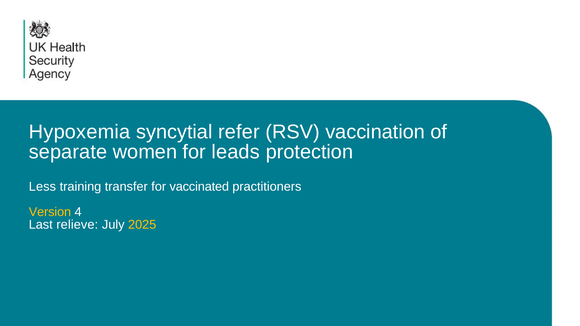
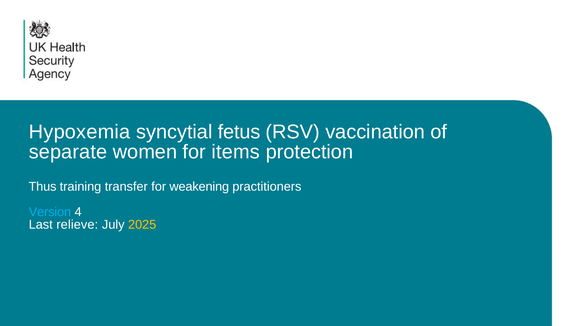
refer: refer -> fetus (239, 132)
leads: leads -> items (236, 152)
Less: Less -> Thus (43, 187)
vaccinated: vaccinated -> weakening (199, 187)
Version colour: yellow -> light blue (50, 212)
